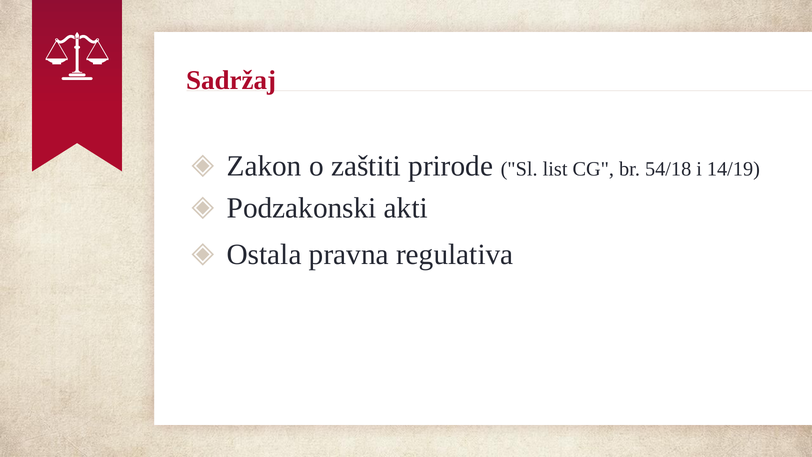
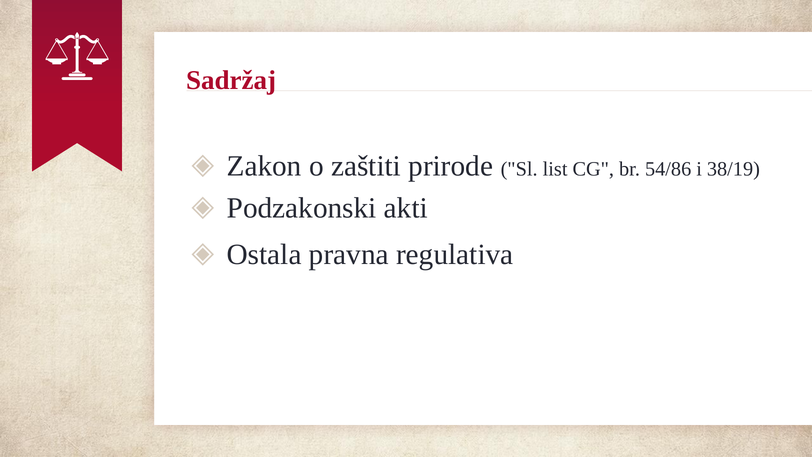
54/18: 54/18 -> 54/86 (668, 169)
14/19: 14/19 -> 38/19 (733, 169)
